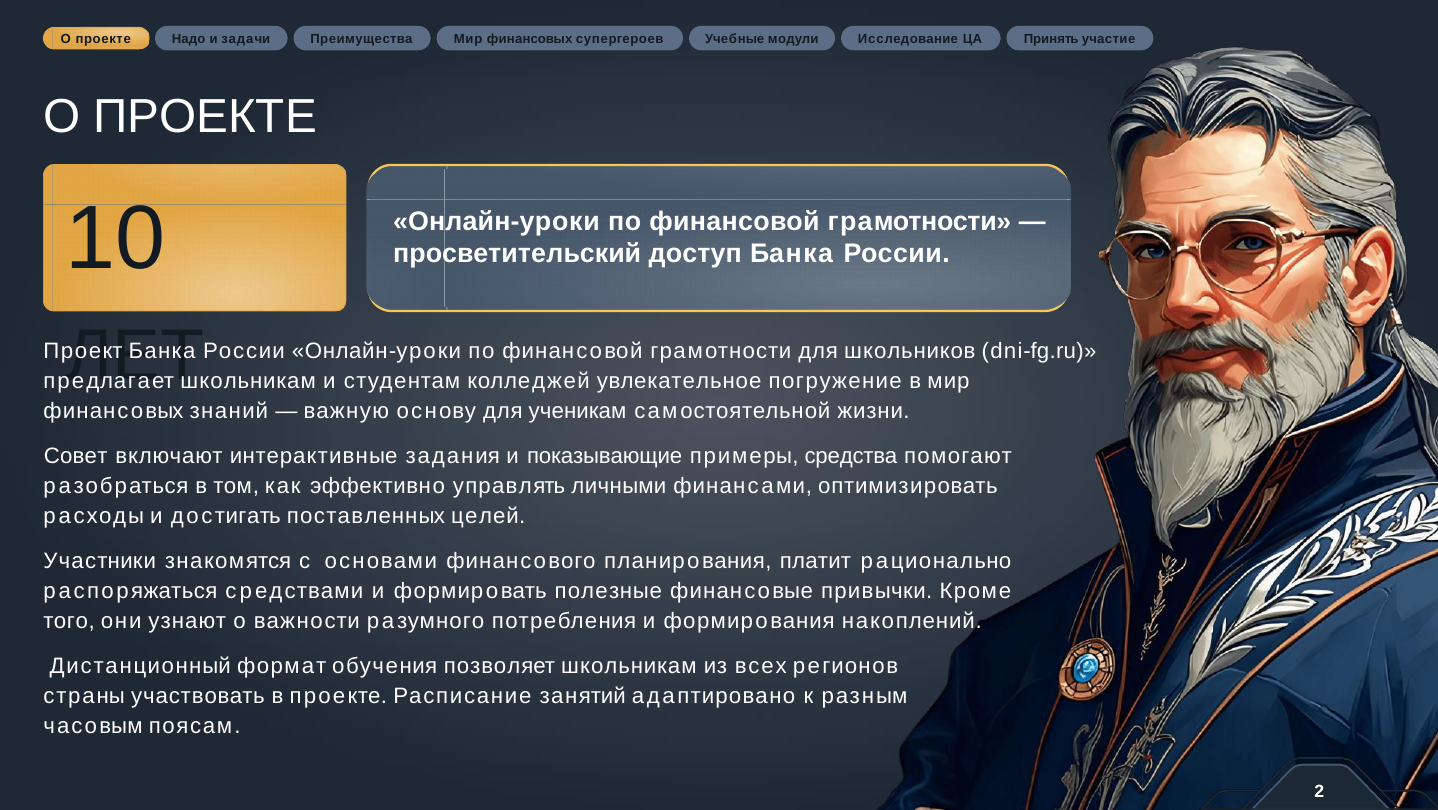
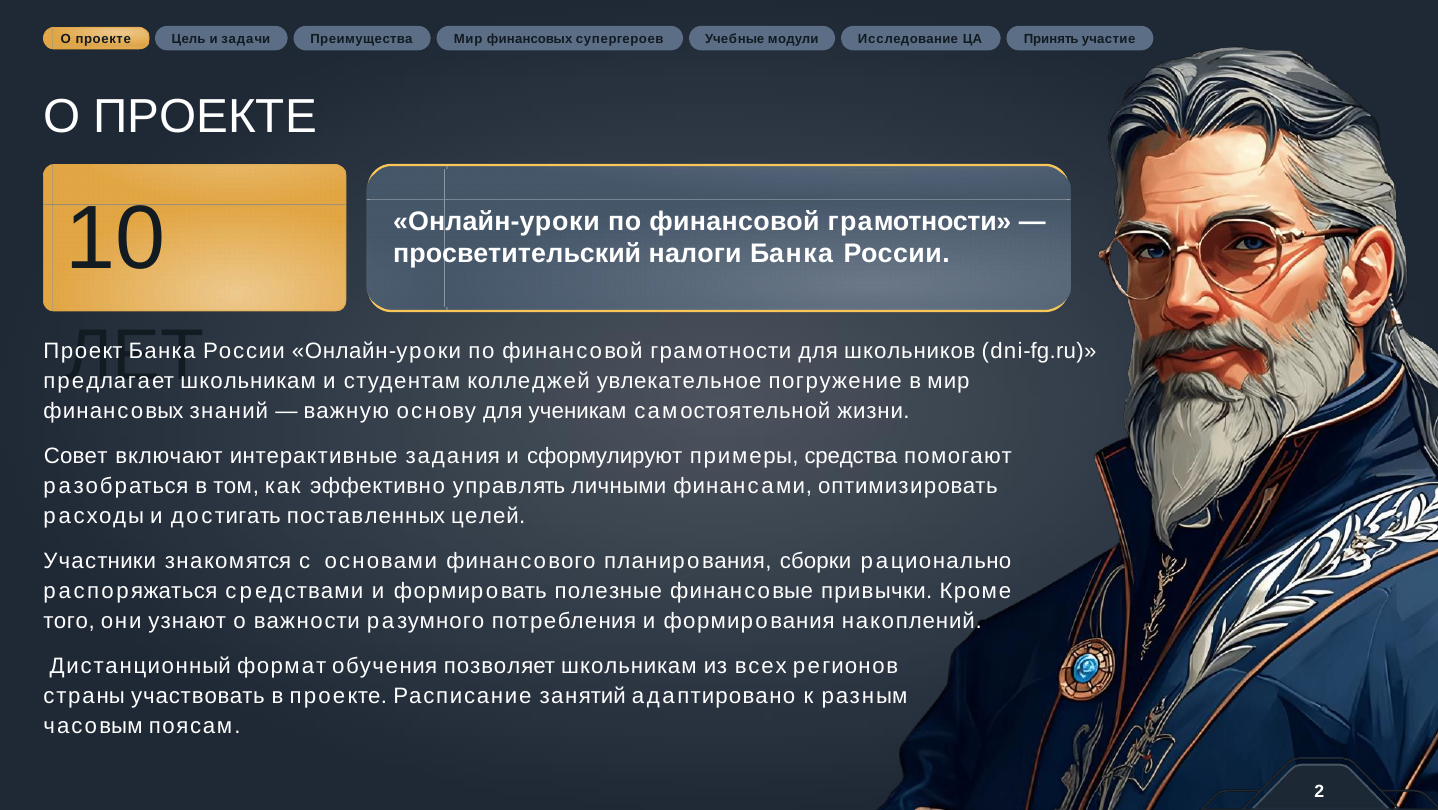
Надо: Надо -> Цель (189, 39)
доступ: доступ -> налоги (695, 254)
показывающие: показывающие -> сформулируют (605, 456)
платит: платит -> сборки (816, 561)
